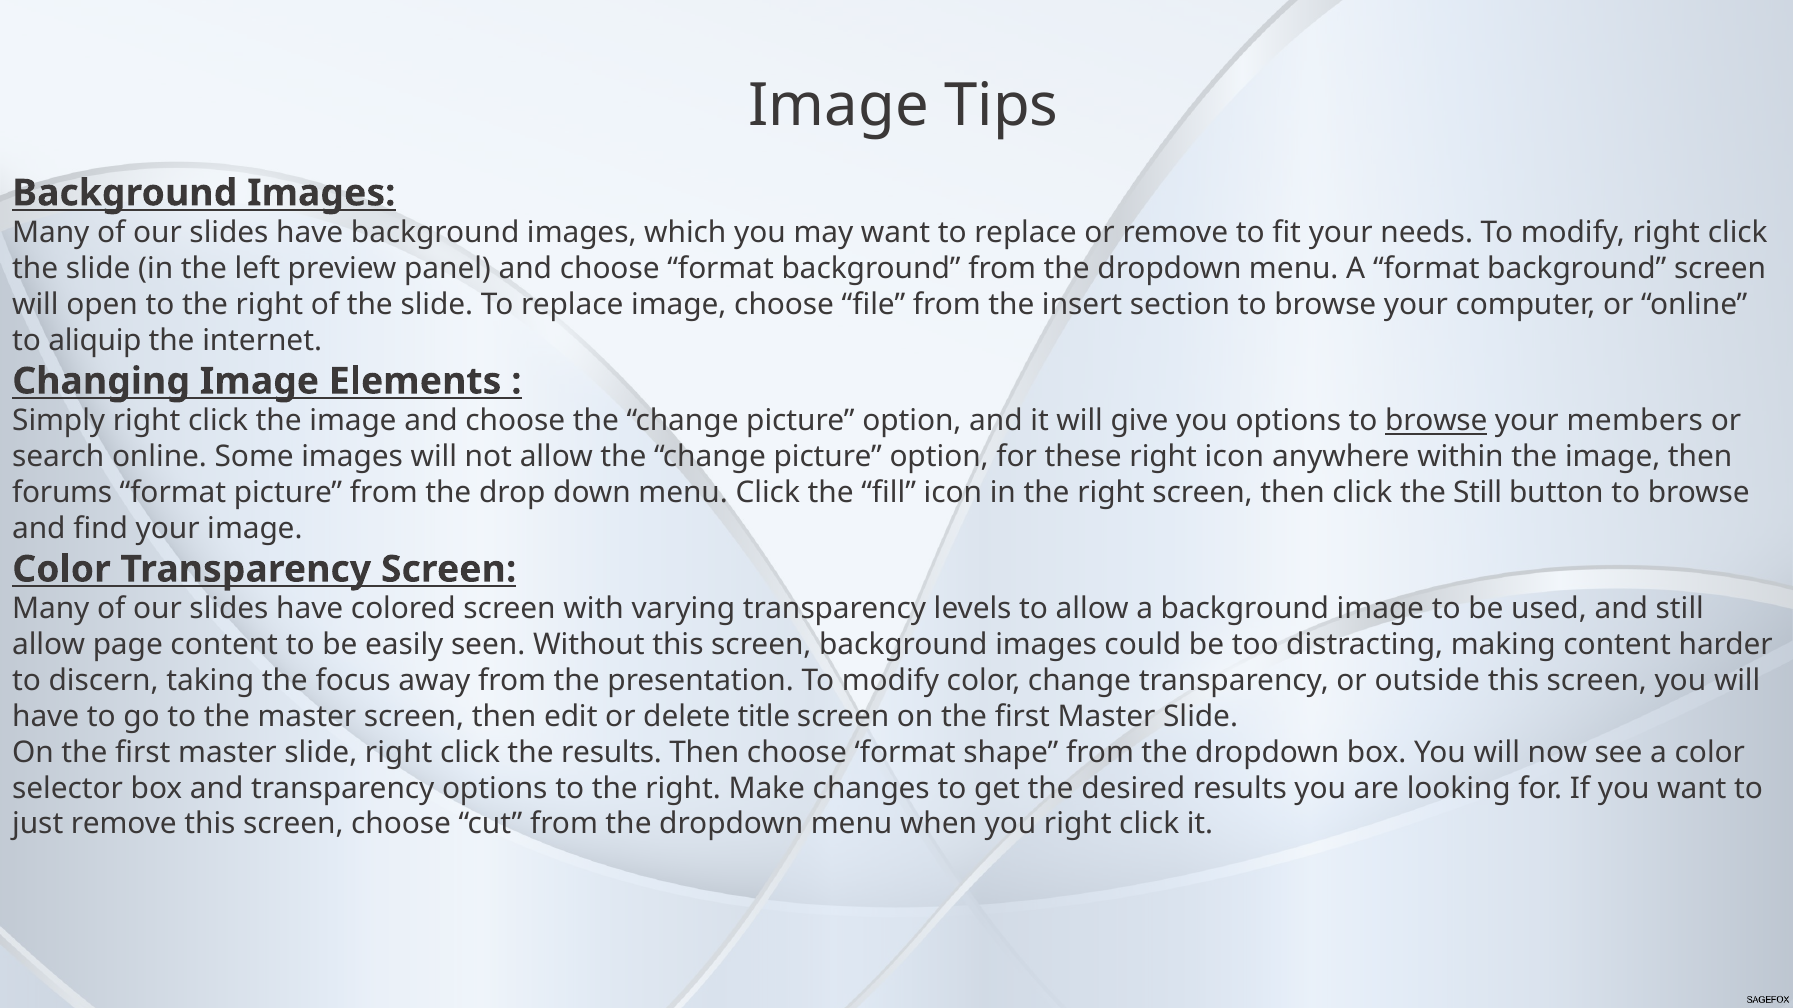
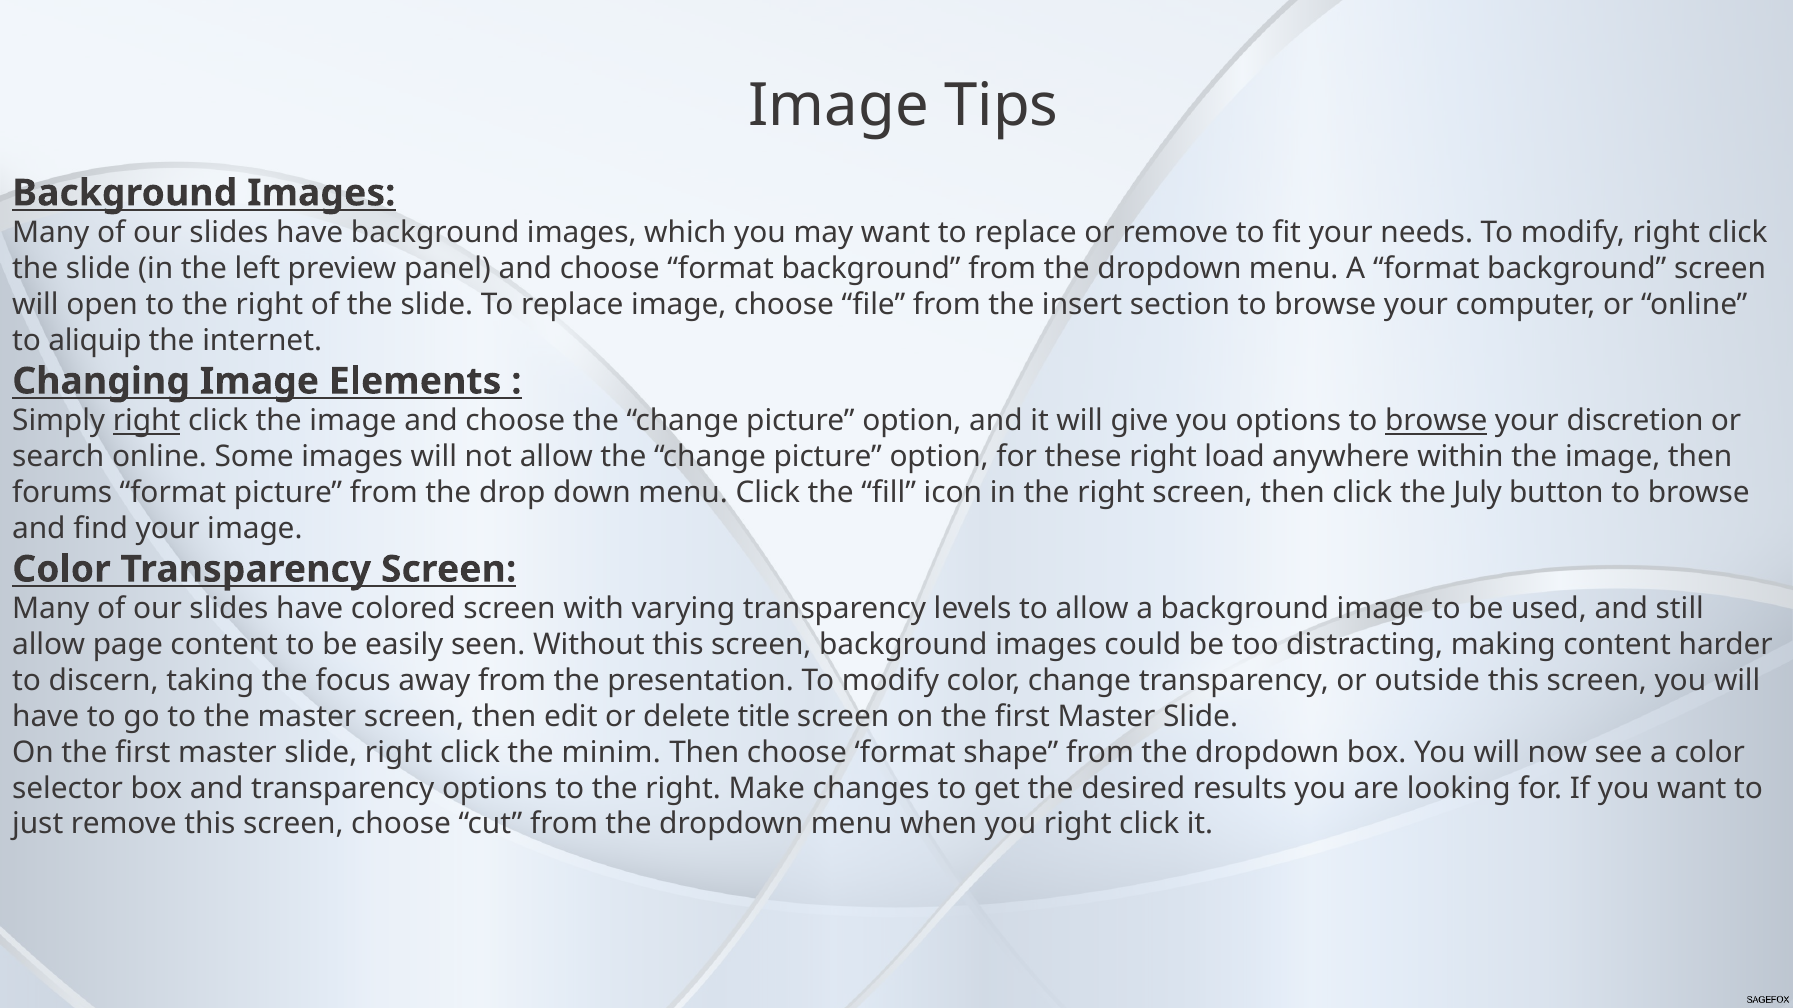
right underline: none -> present (147, 421)
members: members -> discretion (1635, 421)
right icon: icon -> load (1235, 457)
the Still: Still -> July (1478, 493)
the results: results -> minim (611, 753)
